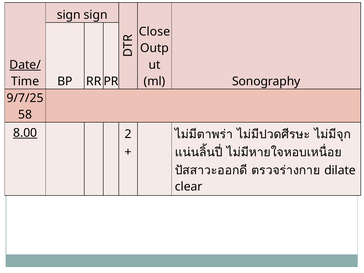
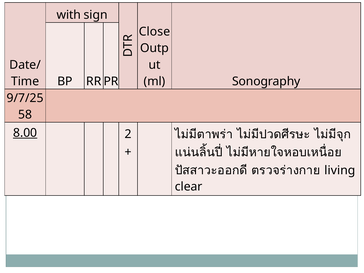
sign: sign -> with (69, 15)
Date/ underline: present -> none (25, 65)
dilate: dilate -> living (340, 170)
